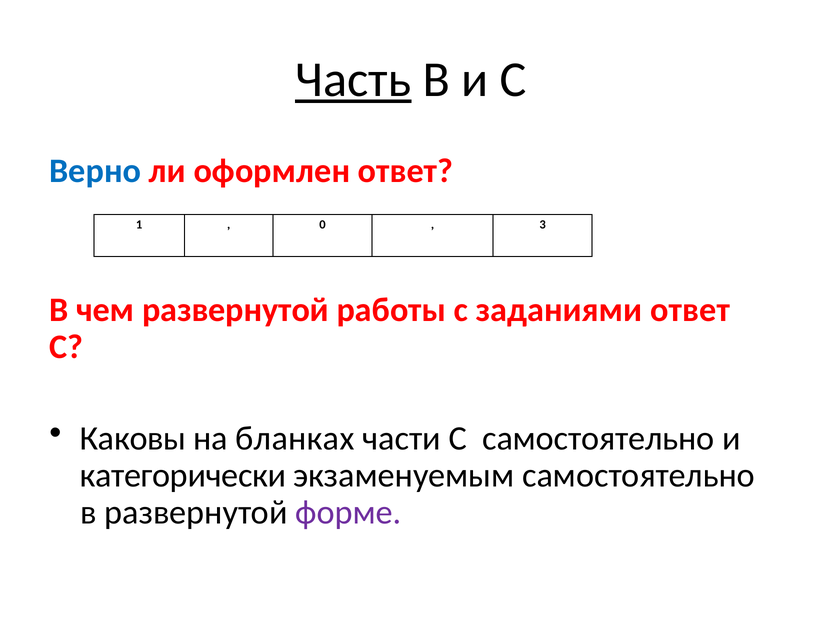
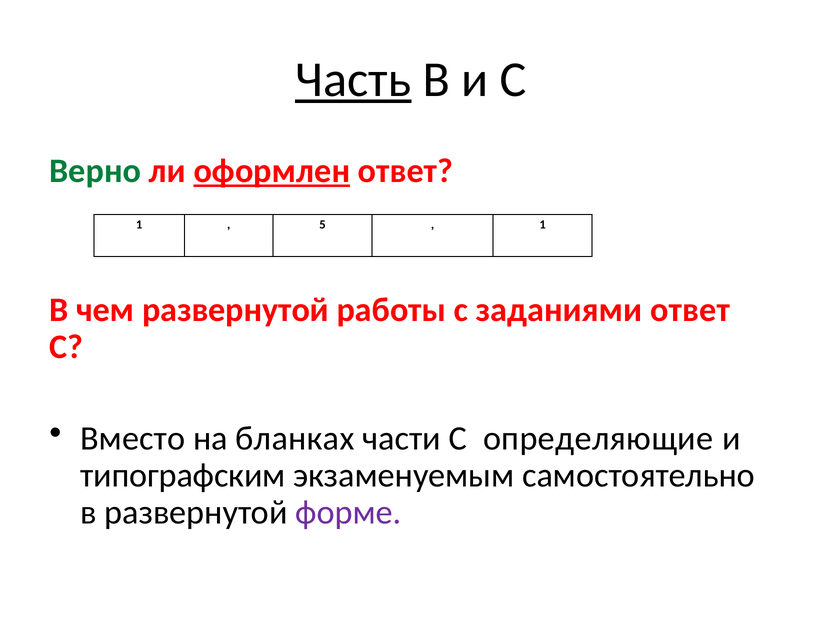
Верно colour: blue -> green (95, 171)
оформлен underline: none -> present (272, 171)
0: 0 -> 5 (322, 225)
3: 3 -> 1 (543, 225)
Каковы: Каковы -> Вместо (133, 438)
С самостоятельно: самостоятельно -> определяющие (598, 438)
категорически: категорически -> типографским (183, 475)
